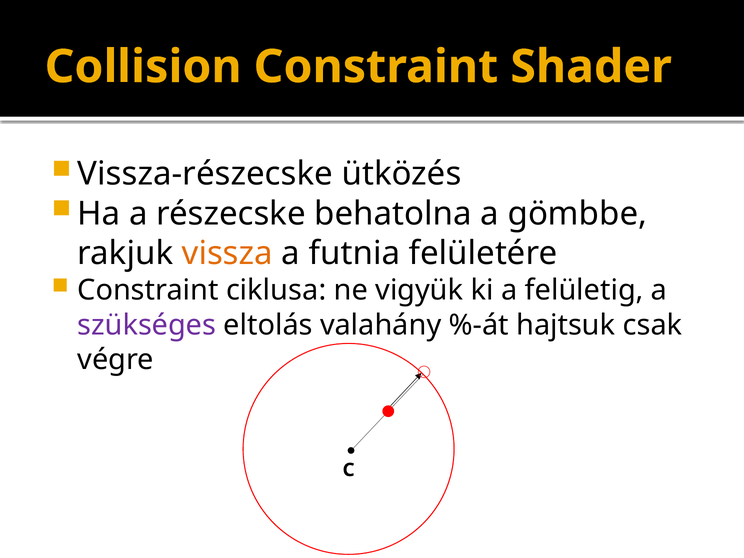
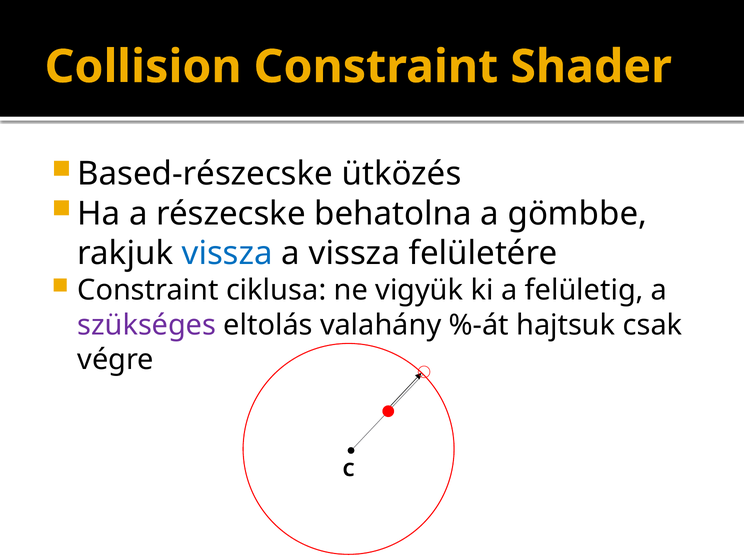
Vissza-részecske: Vissza-részecske -> Based-részecske (205, 174)
vissza colour: orange -> blue (227, 253)
a futnia: futnia -> vissza (354, 253)
